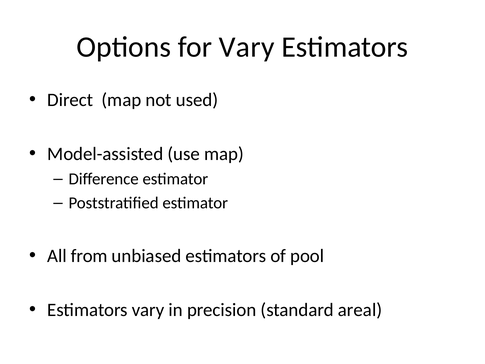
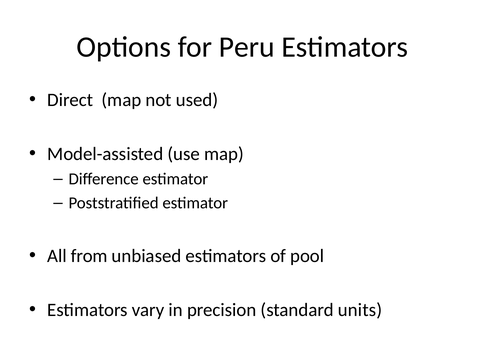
for Vary: Vary -> Peru (247, 47)
areal: areal -> units (360, 310)
